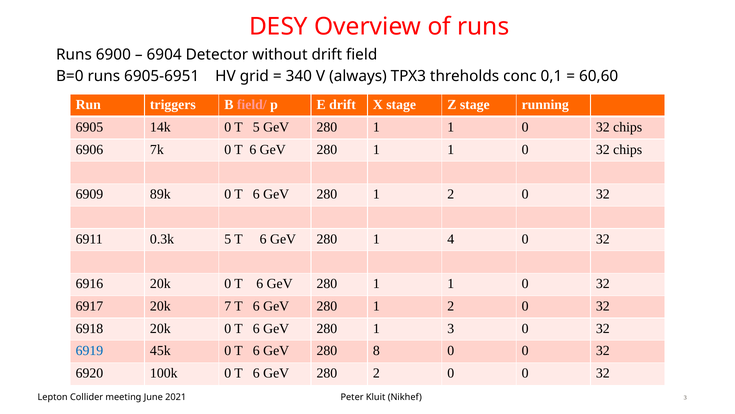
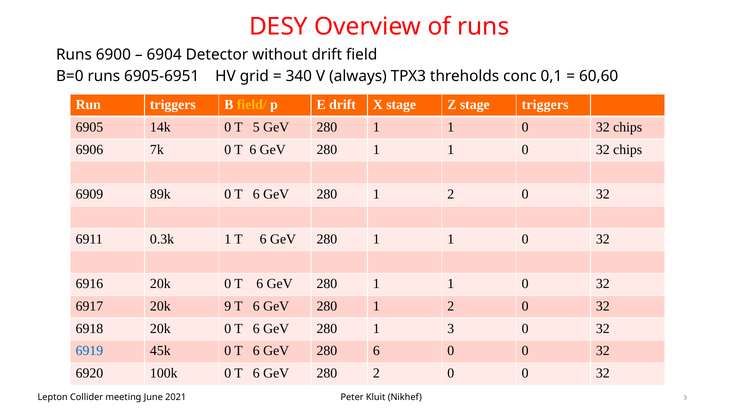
field/ colour: pink -> yellow (252, 105)
stage running: running -> triggers (545, 105)
0.3k 5: 5 -> 1 (228, 239)
4: 4 -> 1 (451, 239)
7: 7 -> 9 (228, 306)
280 8: 8 -> 6 (376, 350)
